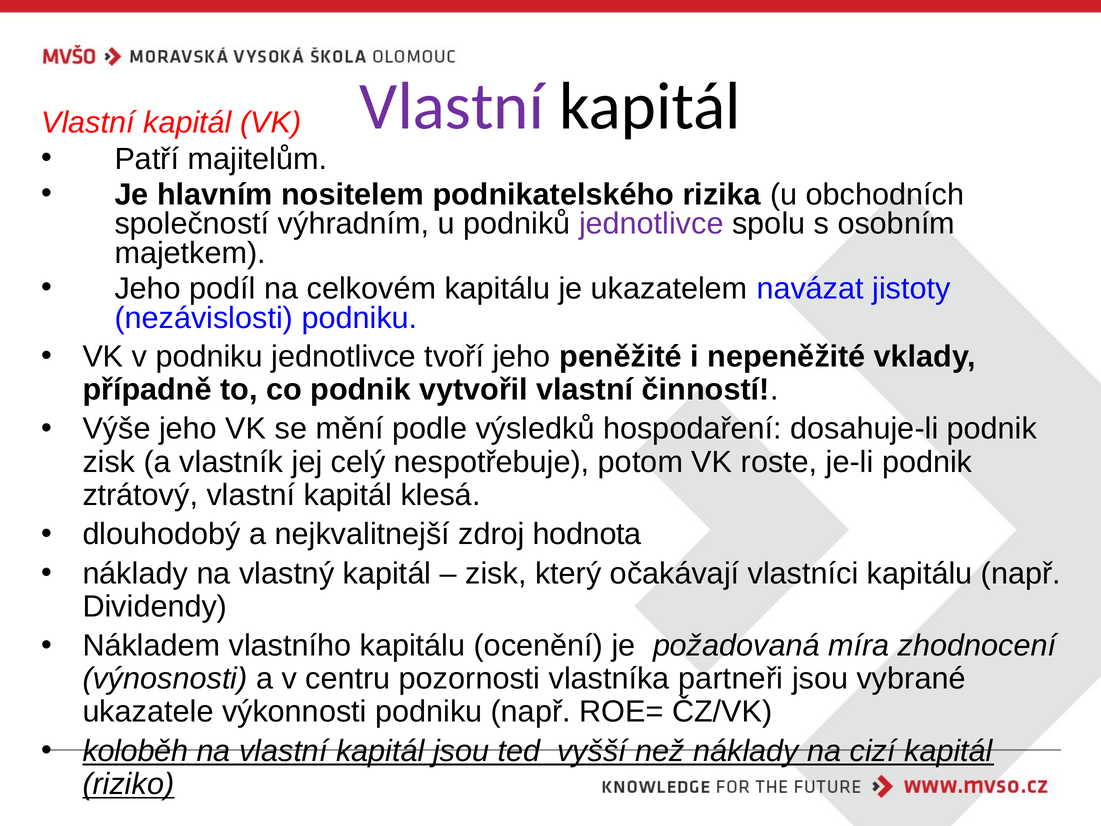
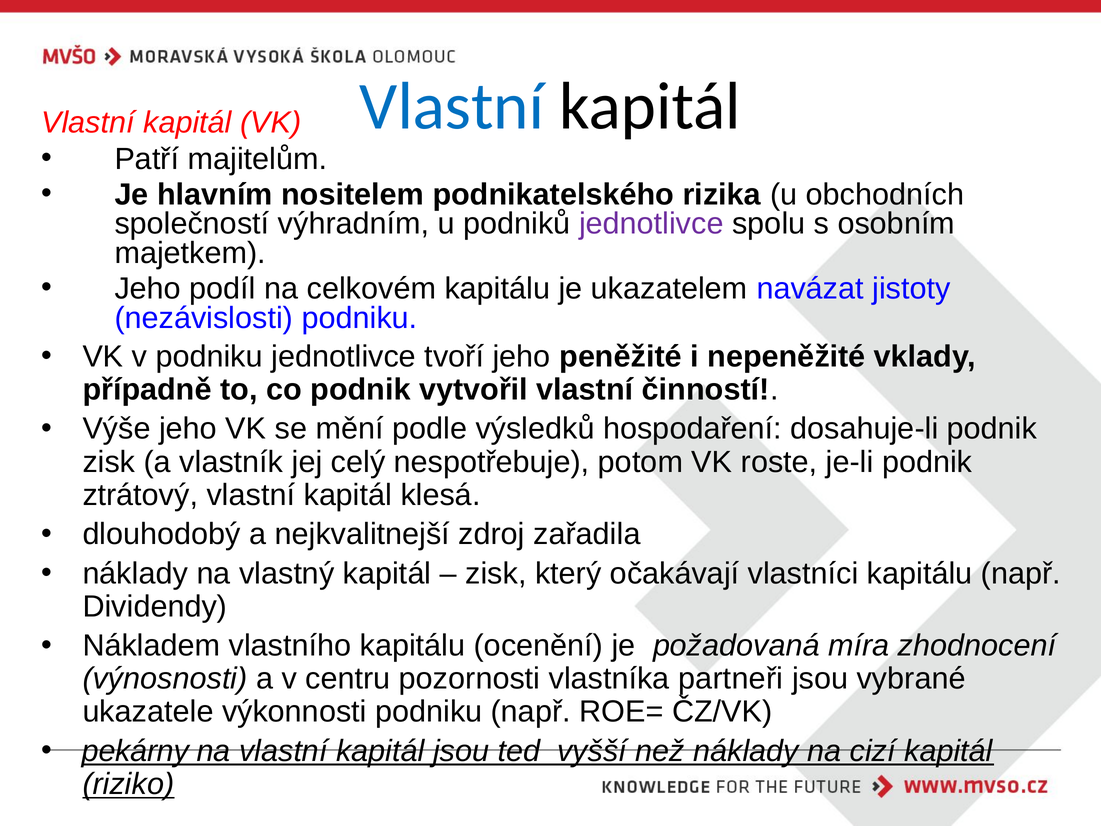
Vlastní colour: purple -> blue (452, 107)
hodnota: hodnota -> zařadila (587, 534)
koloběh: koloběh -> pekárny (135, 751)
